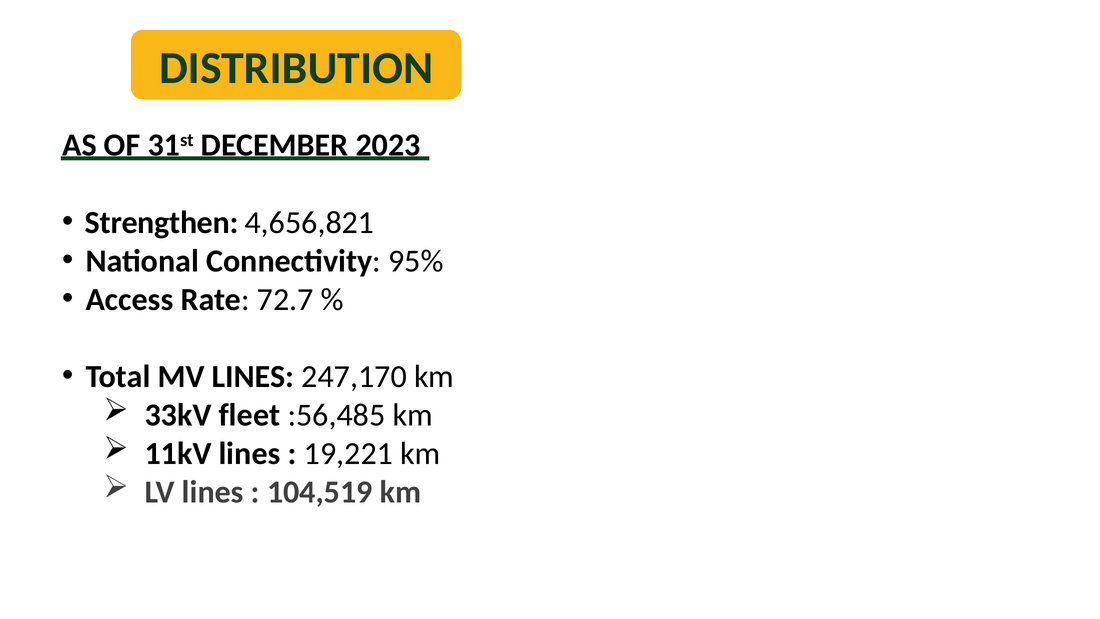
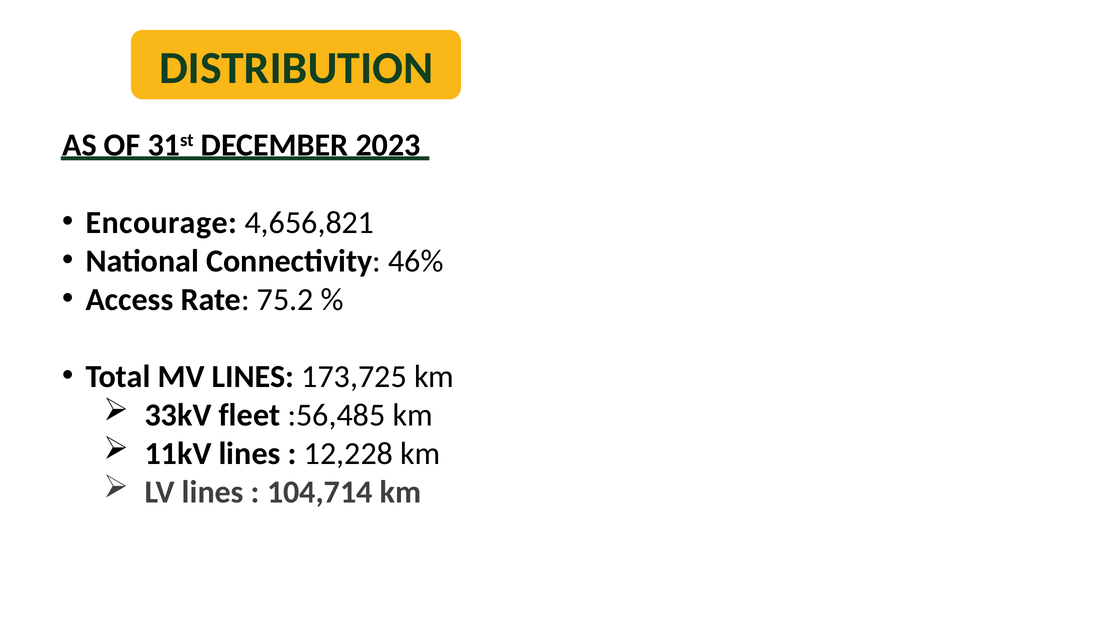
Strengthen: Strengthen -> Encourage (161, 222)
95%: 95% -> 46% (416, 261)
72.7: 72.7 -> 75.2 (285, 299)
247,170: 247,170 -> 173,725 (354, 376)
19,221: 19,221 -> 12,228 (348, 453)
104,519: 104,519 -> 104,714 (320, 492)
